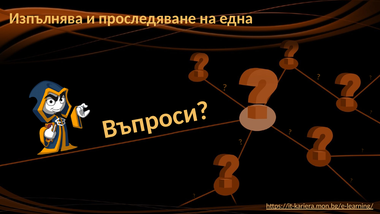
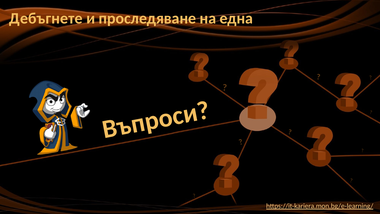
Изпълнява: Изпълнява -> Дебъгнете (46, 18)
